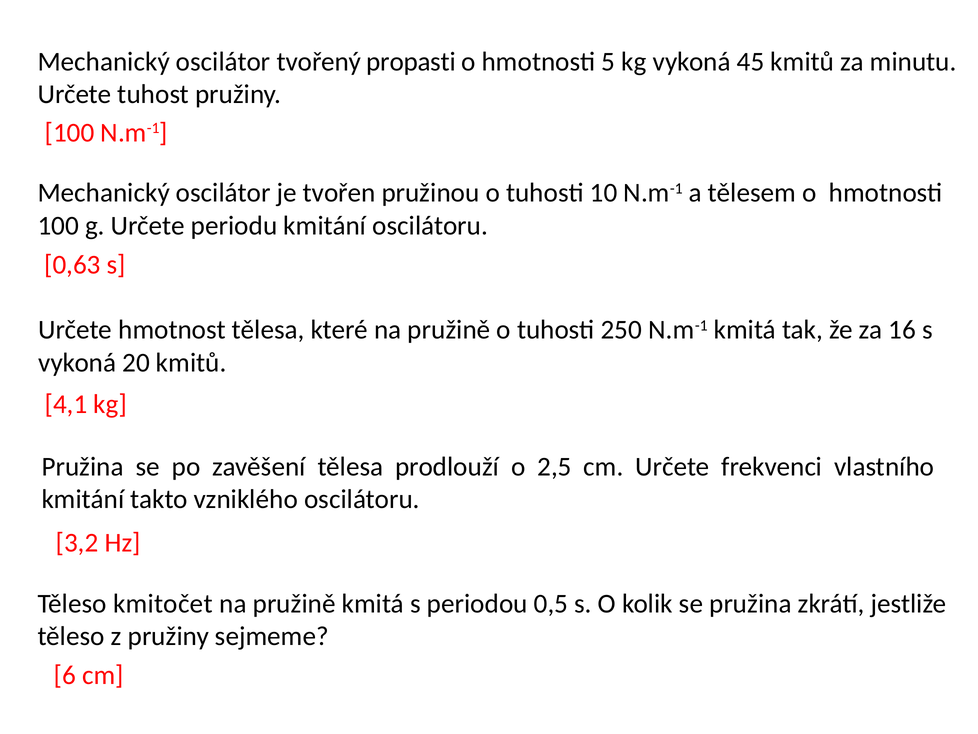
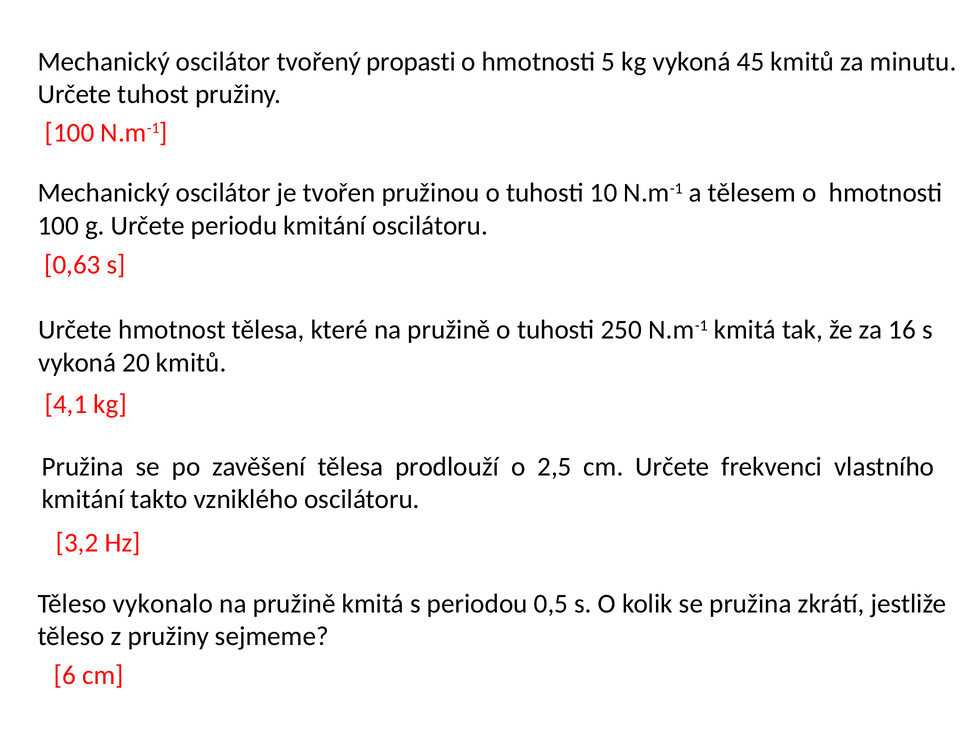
kmitočet: kmitočet -> vykonalo (163, 603)
